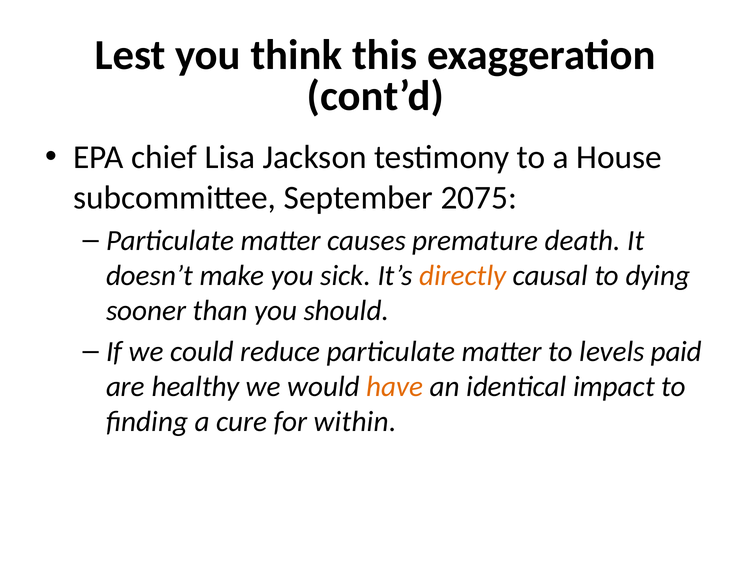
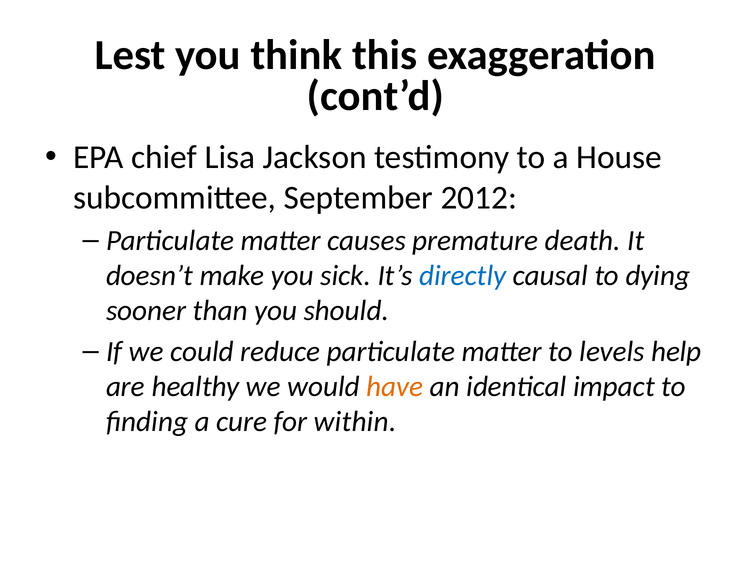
2075: 2075 -> 2012 (479, 198)
directly colour: orange -> blue (463, 276)
paid: paid -> help (676, 352)
